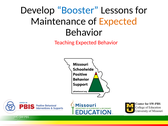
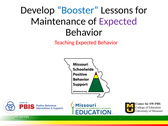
Expected colour: orange -> purple (118, 21)
